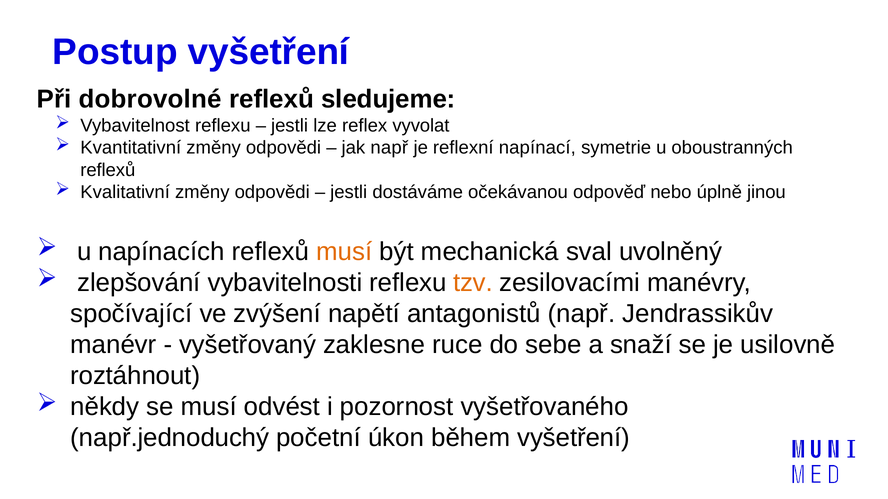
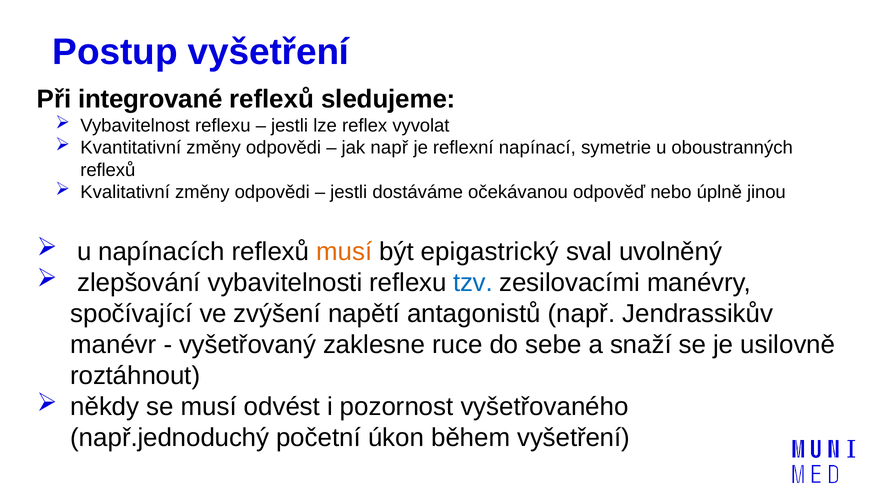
dobrovolné: dobrovolné -> integrované (150, 99)
mechanická: mechanická -> epigastrický (490, 252)
tzv colour: orange -> blue (473, 283)
